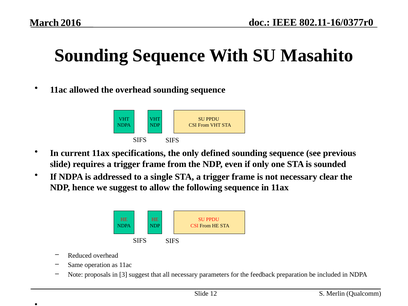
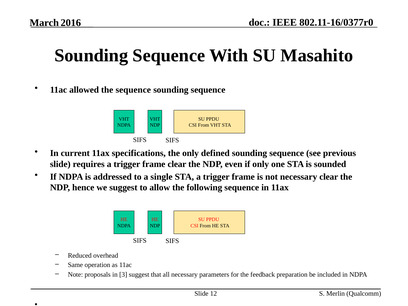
the overhead: overhead -> sequence (133, 90)
frame from: from -> clear (177, 164)
